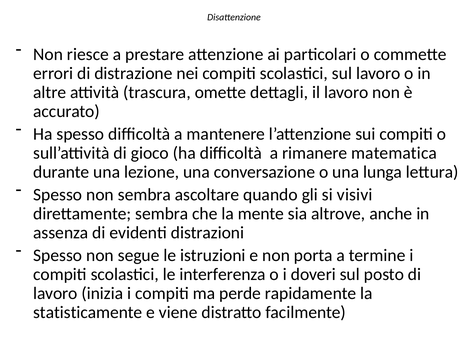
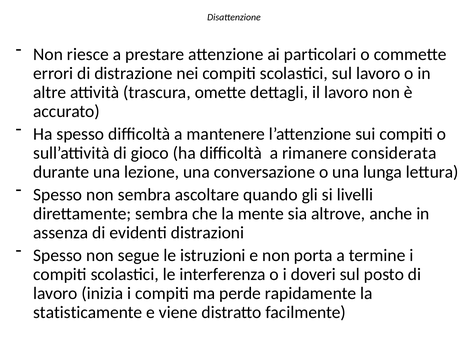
matematica: matematica -> considerata (394, 153)
visivi: visivi -> livelli (355, 195)
